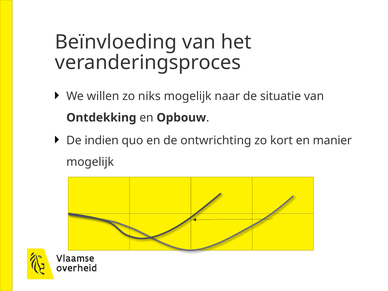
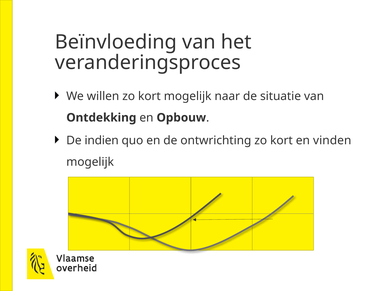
willen zo niks: niks -> kort (149, 96)
manier: manier -> vinden (332, 141)
